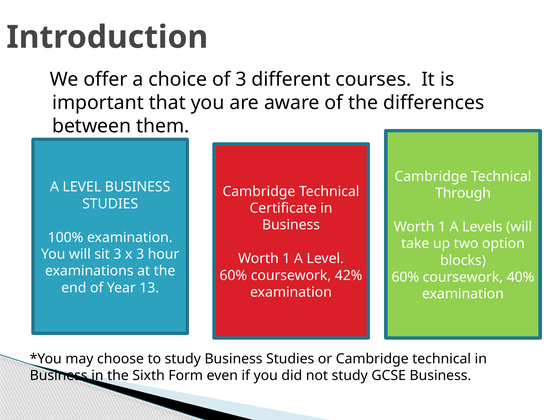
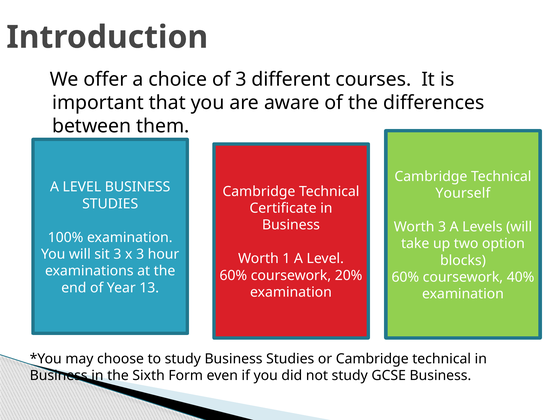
Through: Through -> Yourself (463, 193)
1: 1 -> 3 (442, 227)
42%: 42% -> 20% (349, 275)
